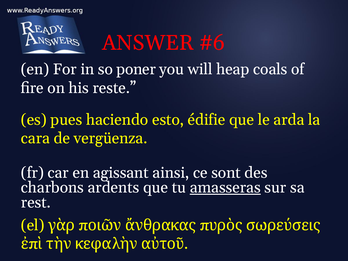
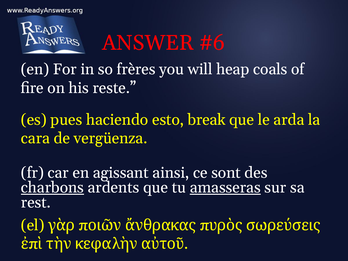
poner: poner -> frères (136, 69)
édifie: édifie -> break (207, 120)
charbons underline: none -> present (52, 188)
